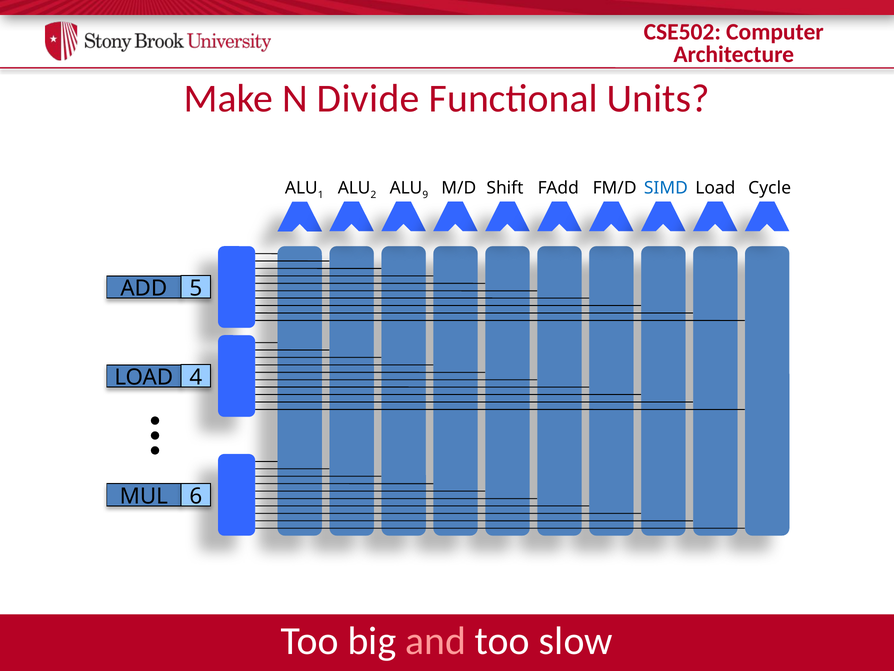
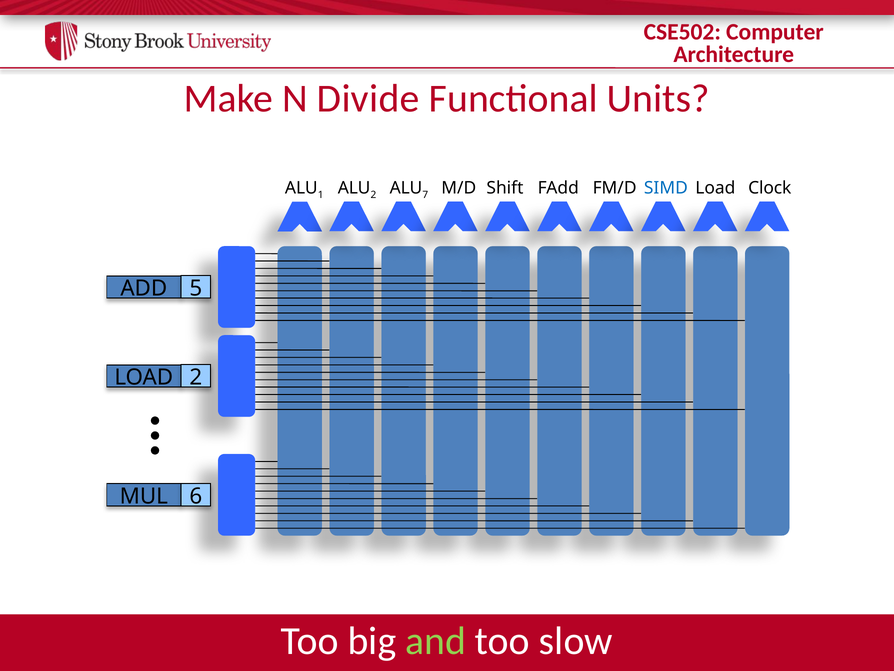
9: 9 -> 7 (425, 195)
Cycle: Cycle -> Clock (770, 188)
LOAD 4: 4 -> 2 (196, 377)
and colour: pink -> light green (436, 640)
